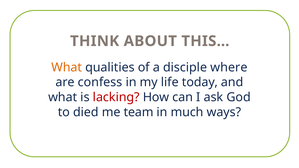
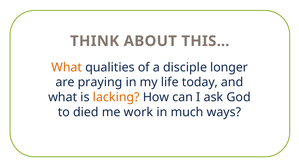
where: where -> longer (229, 67)
confess: confess -> praying (100, 82)
lacking colour: red -> orange (116, 97)
team: team -> work (138, 112)
